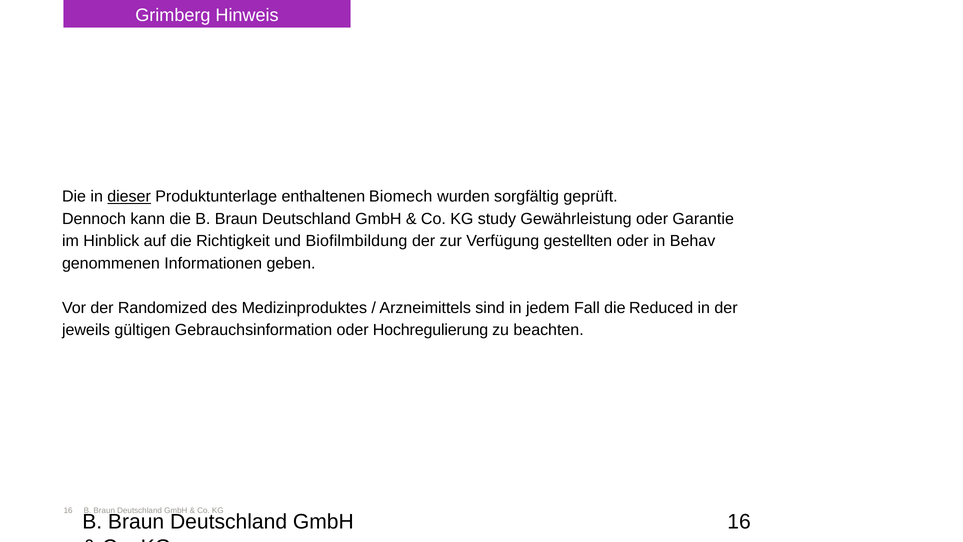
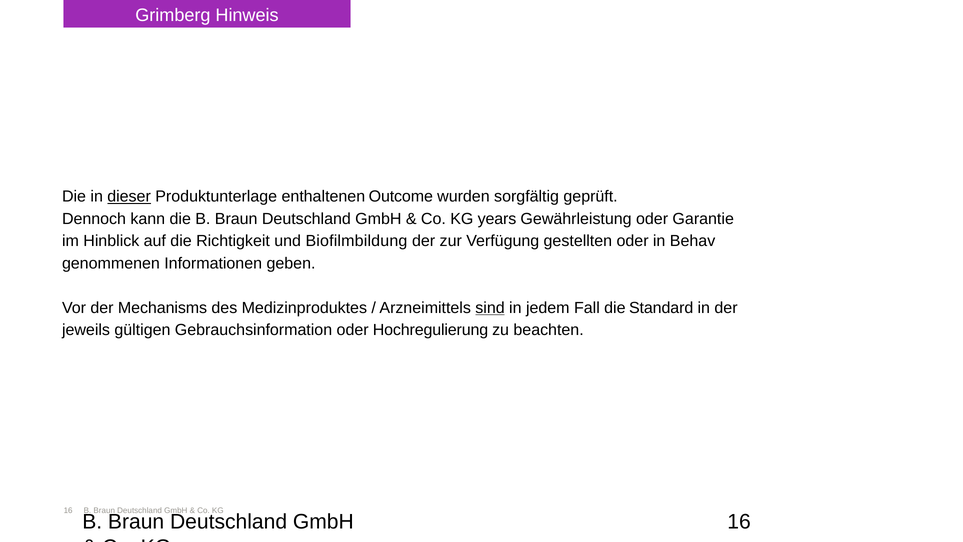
Biomech: Biomech -> Outcome (401, 196)
study: study -> years (497, 219)
Randomized: Randomized -> Mechanisms (163, 308)
sind underline: none -> present (490, 308)
Reduced: Reduced -> Standard (661, 308)
